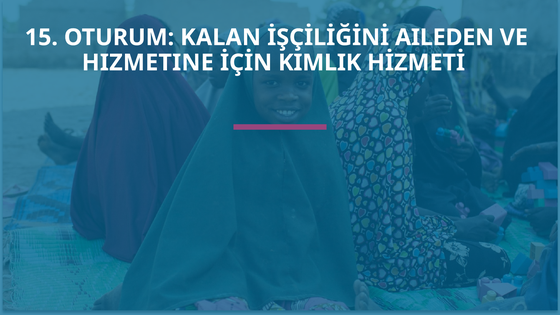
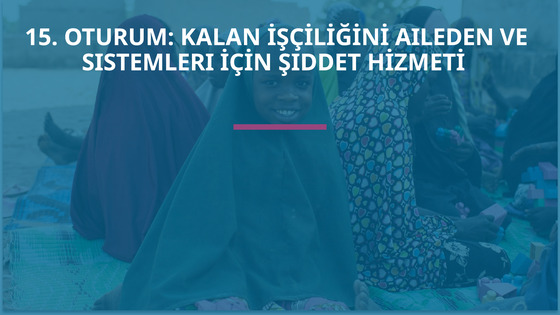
HIZMETINE: HIZMETINE -> SISTEMLERI (148, 63)
KIMLIK: KIMLIK -> ŞIDDET (320, 63)
